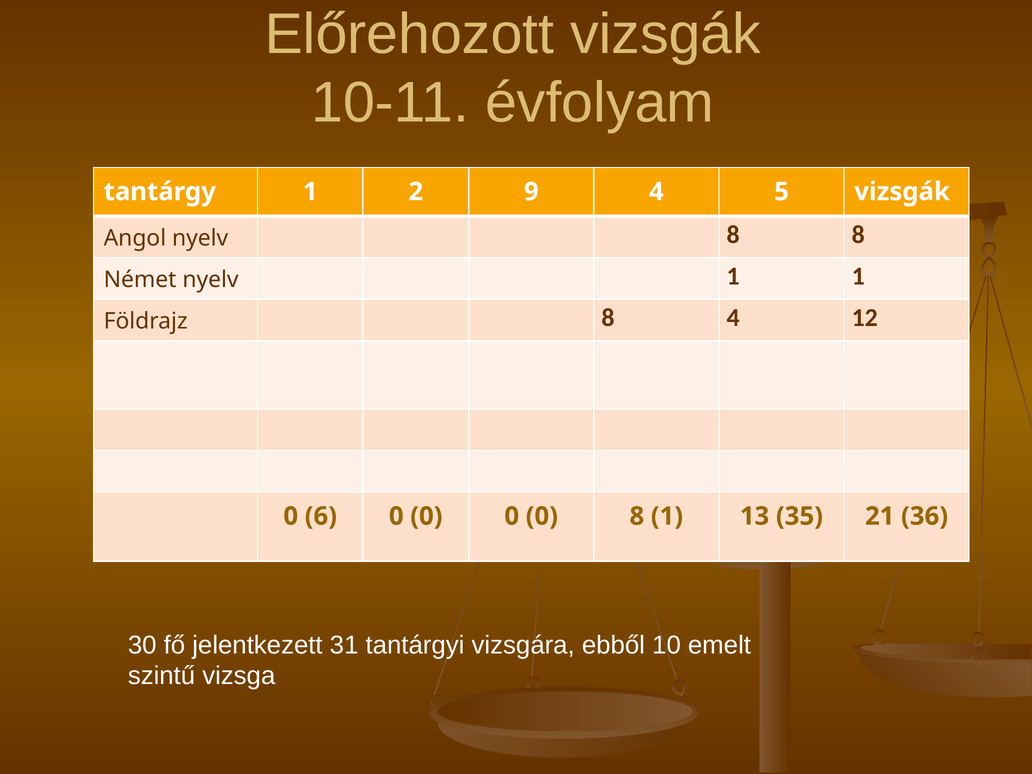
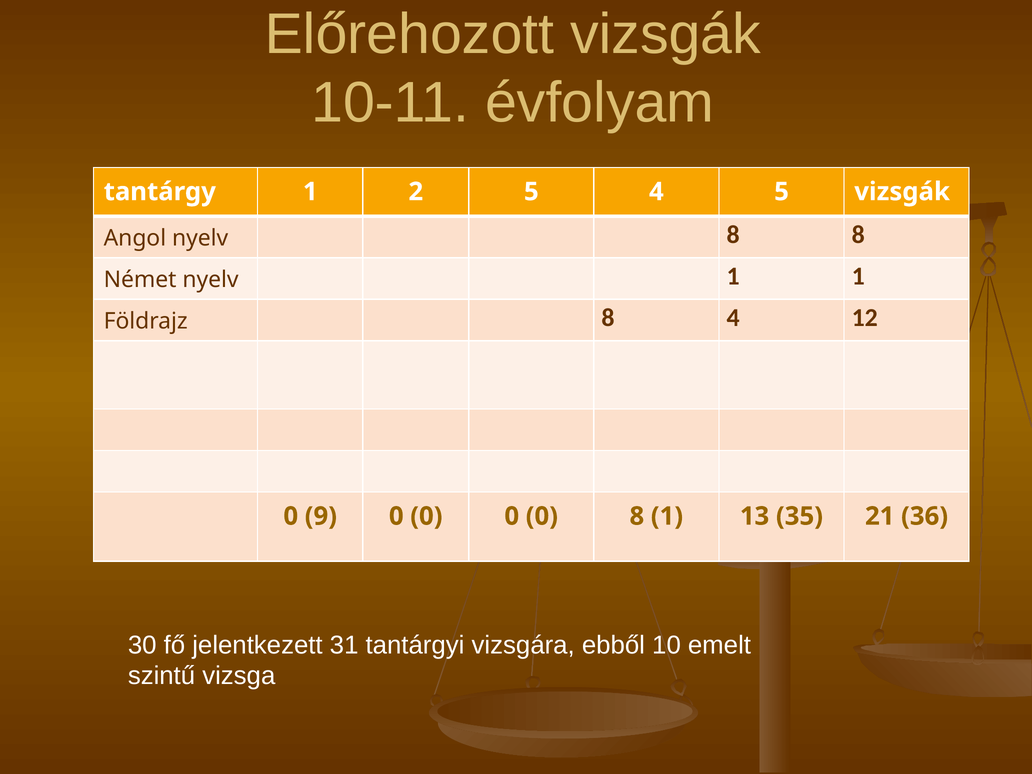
2 9: 9 -> 5 (531, 192)
6: 6 -> 9 (321, 516)
